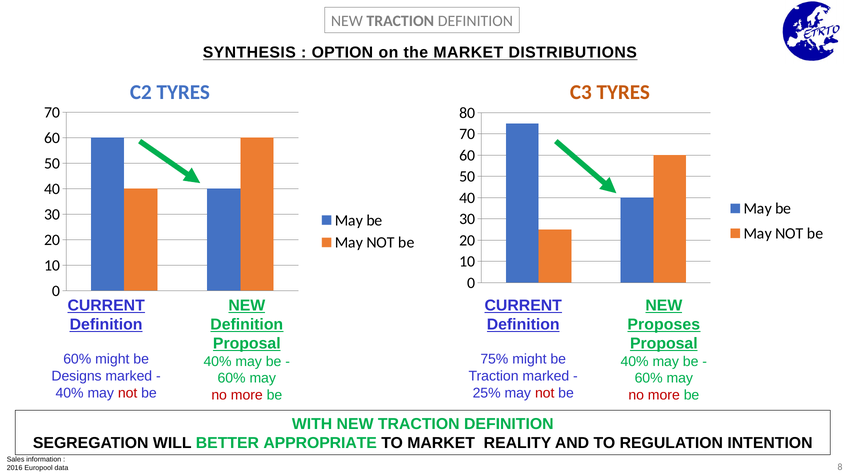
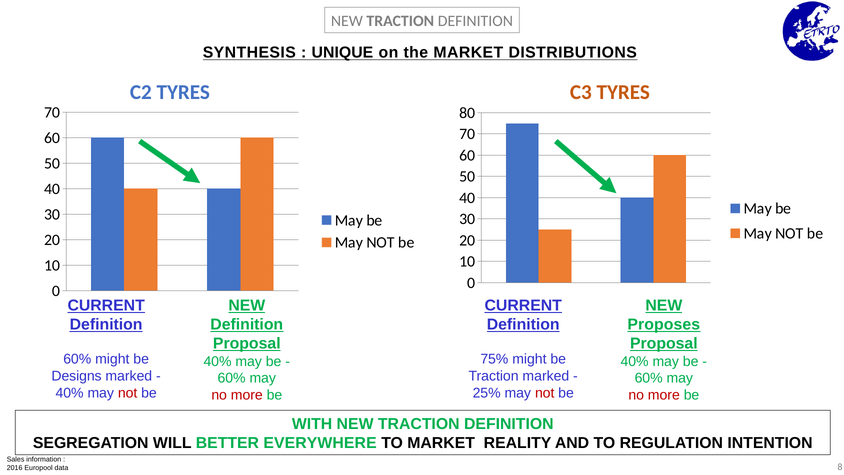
OPTION: OPTION -> UNIQUE (342, 53)
APPROPRIATE: APPROPRIATE -> EVERYWHERE (320, 443)
